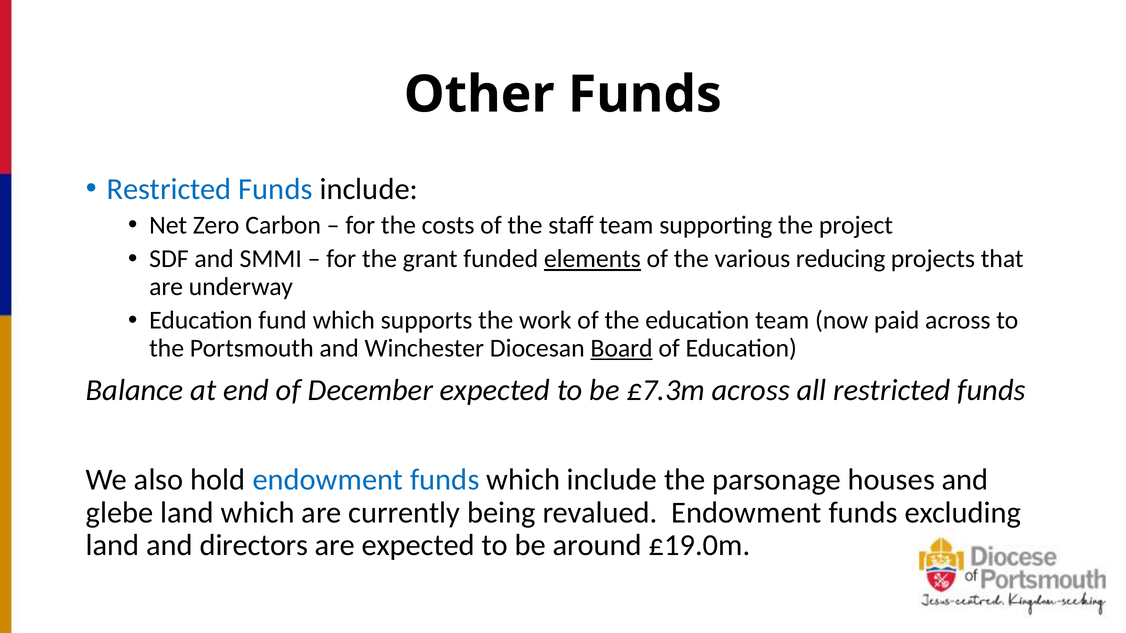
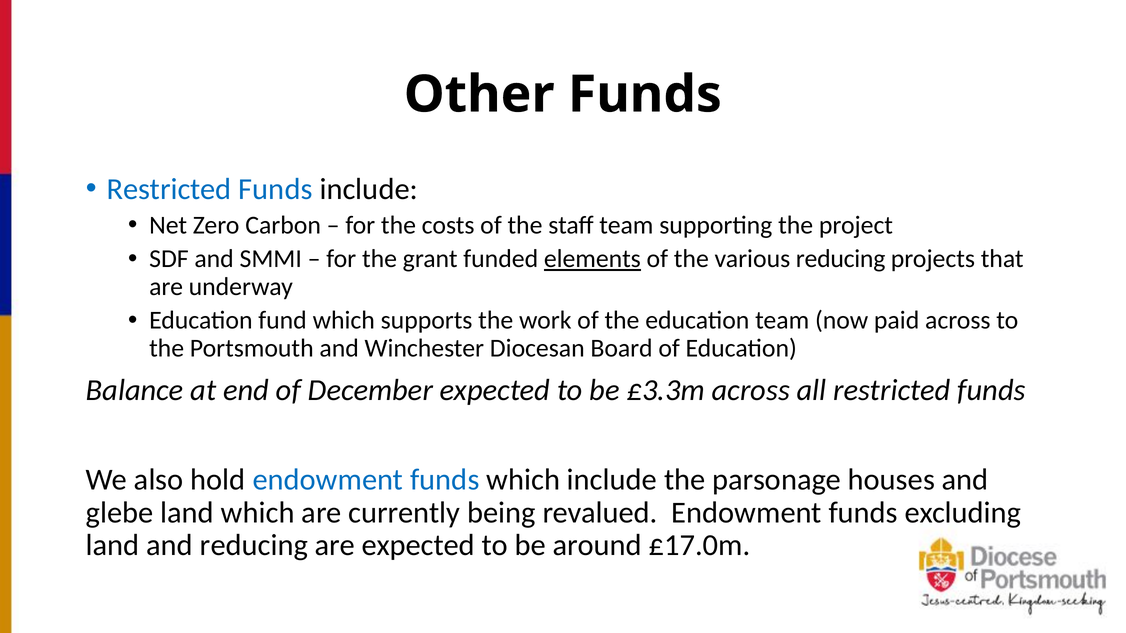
Board underline: present -> none (622, 348)
£7.3m: £7.3m -> £3.3m (666, 391)
and directors: directors -> reducing (254, 546)
£19.0m: £19.0m -> £17.0m (699, 546)
